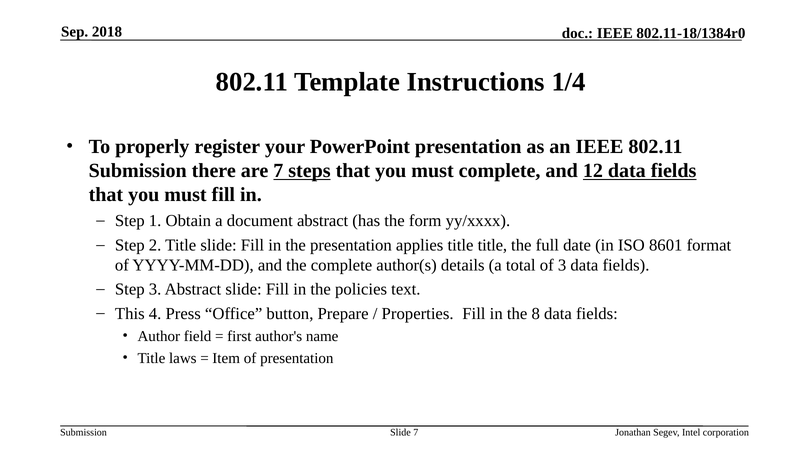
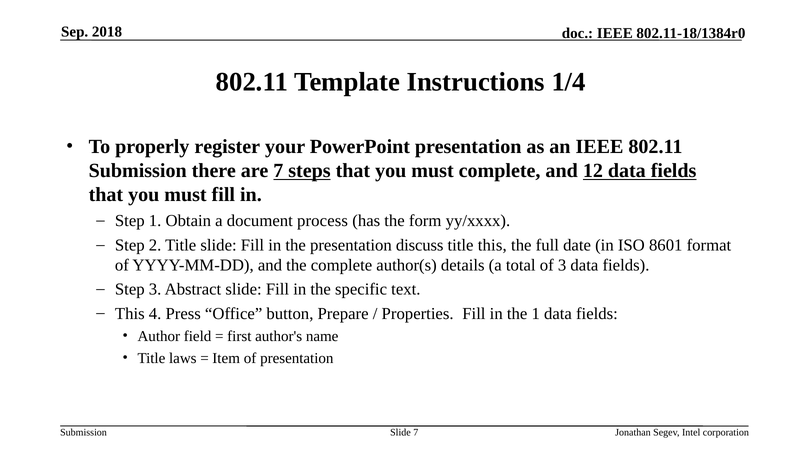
document abstract: abstract -> process (323, 221)
applies: applies -> discuss (420, 245)
title title: title -> this (492, 245)
policies: policies -> specific (361, 289)
the 8: 8 -> 1 (536, 314)
